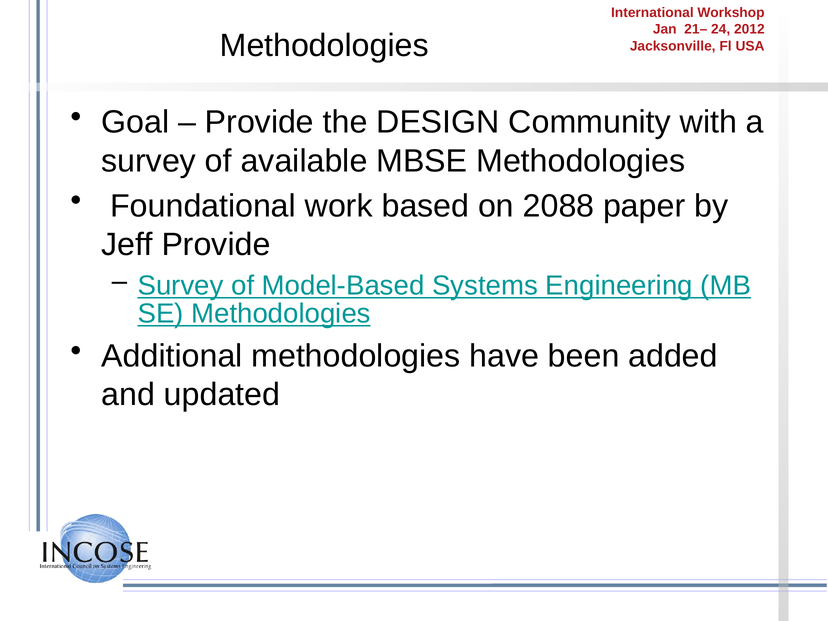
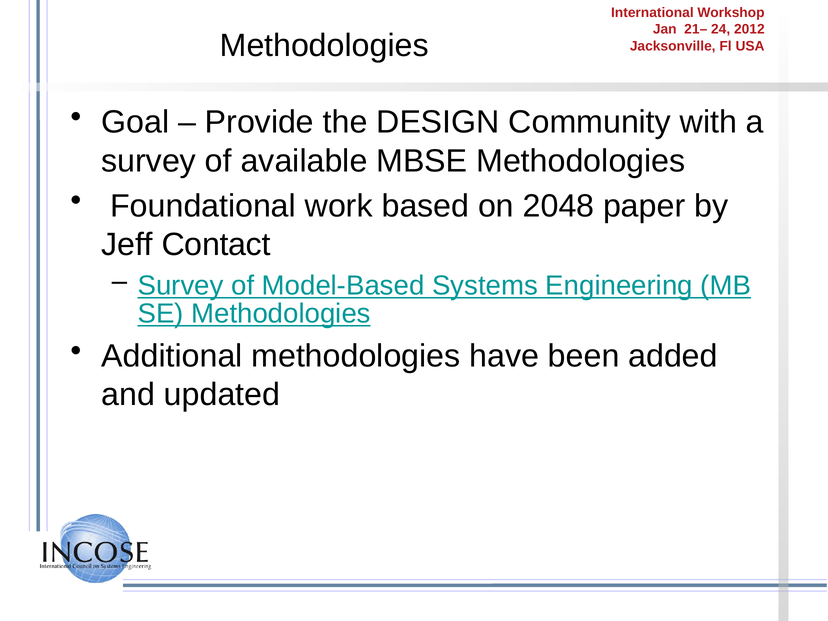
2088: 2088 -> 2048 (559, 206)
Jeff Provide: Provide -> Contact (216, 245)
